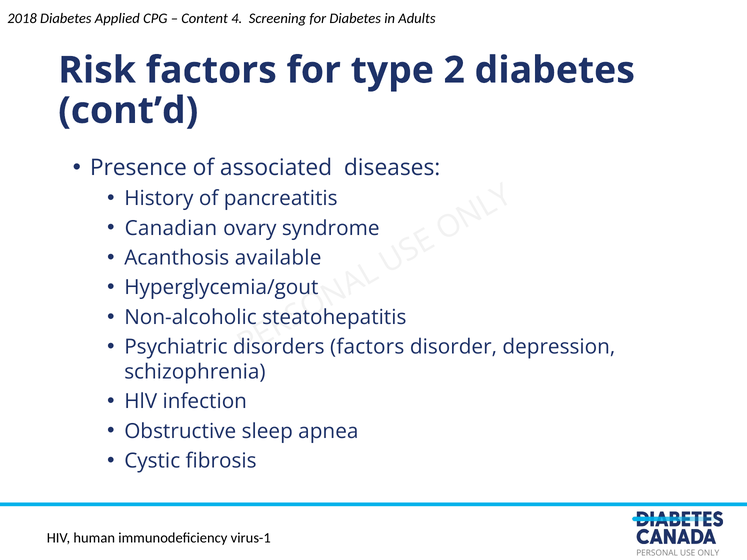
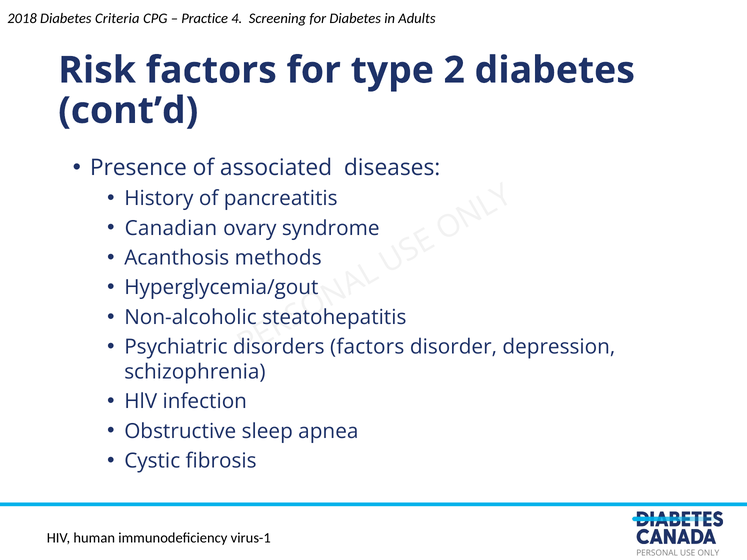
Applied: Applied -> Criteria (117, 18)
Content: Content -> Practice (205, 18)
available: available -> methods (278, 258)
